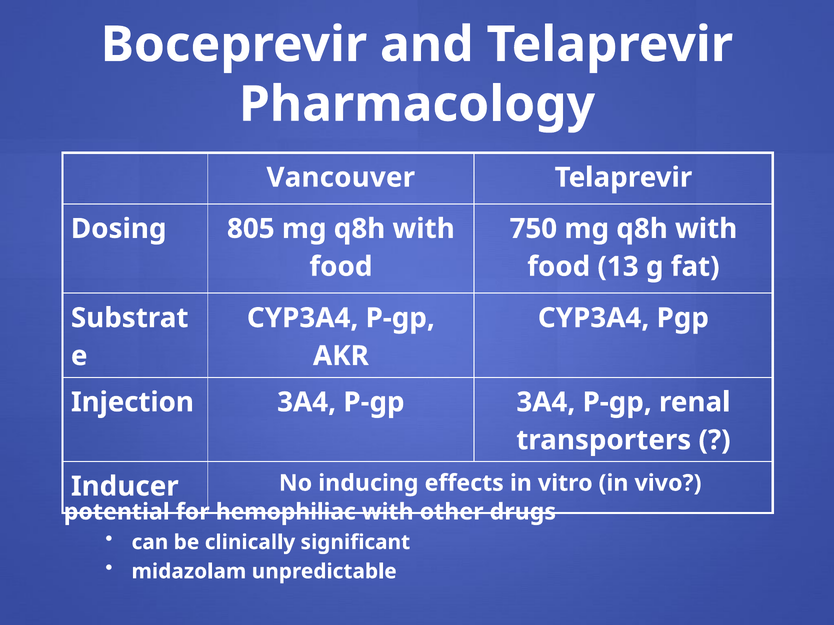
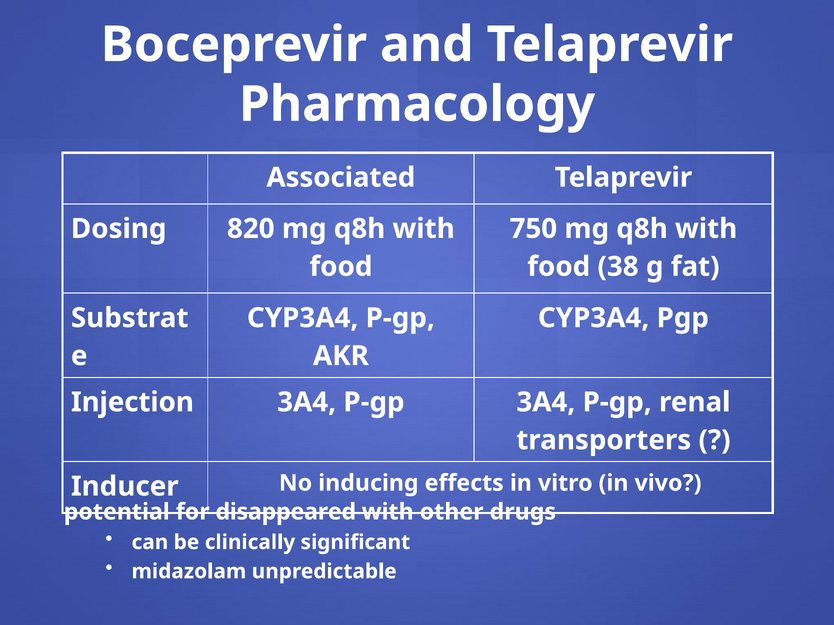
Vancouver: Vancouver -> Associated (341, 178)
805: 805 -> 820 (251, 229)
13: 13 -> 38 (618, 267)
hemophiliac: hemophiliac -> disappeared (286, 512)
